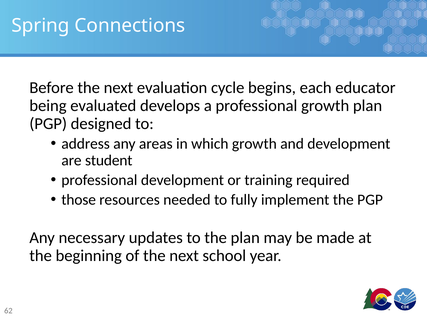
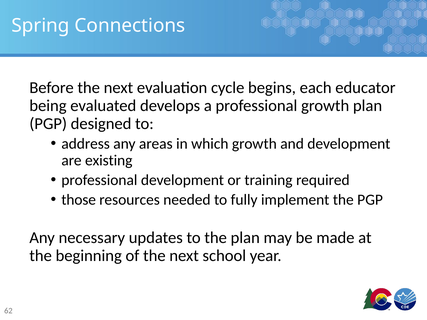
student: student -> existing (109, 161)
